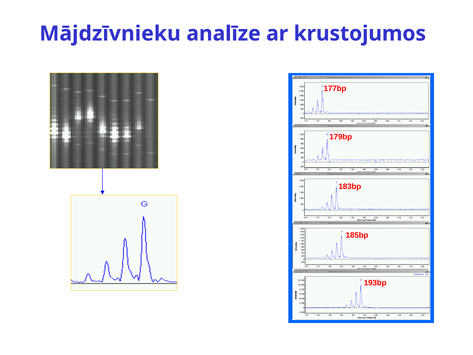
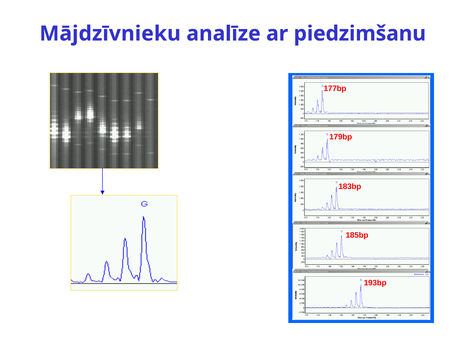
krustojumos: krustojumos -> piedzimšanu (360, 34)
